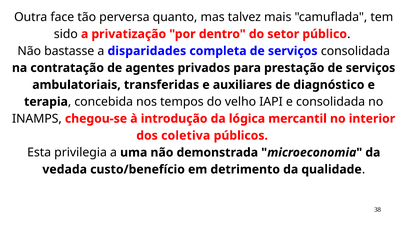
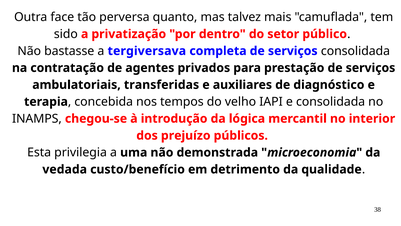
disparidades: disparidades -> tergiversava (147, 51)
coletiva: coletiva -> prejuízo (186, 135)
